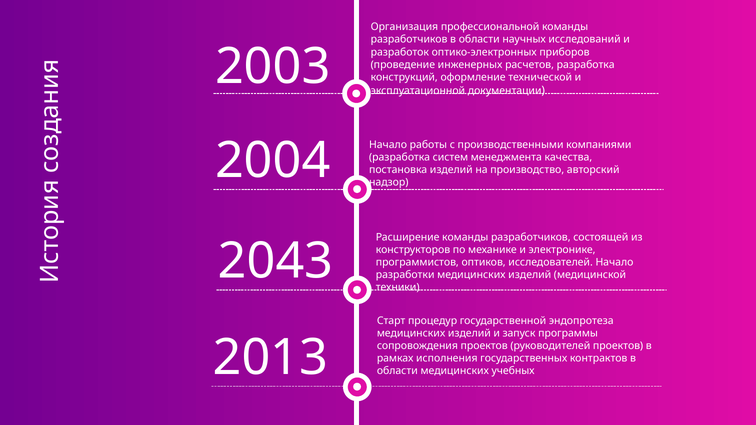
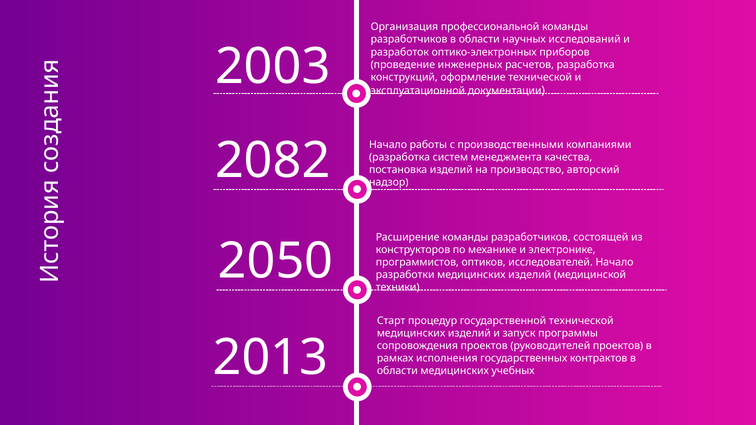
2004: 2004 -> 2082 (273, 161)
2043: 2043 -> 2050 (276, 262)
государственной эндопротеза: эндопротеза -> технической (581, 321)
